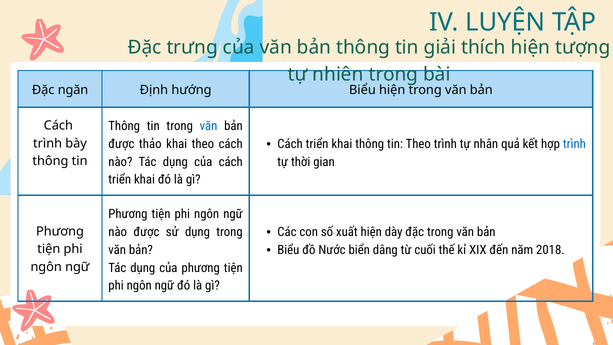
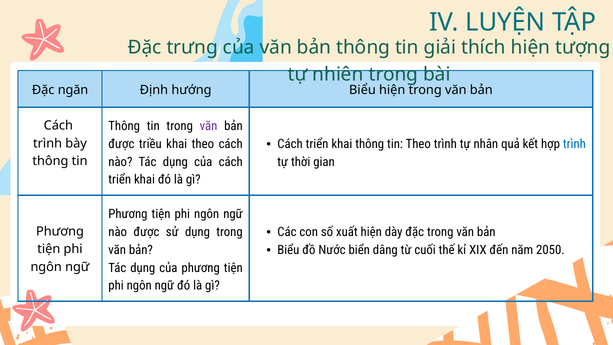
văn colour: blue -> purple (209, 126)
thảo: thảo -> triều (150, 144)
2018: 2018 -> 2050 (550, 250)
